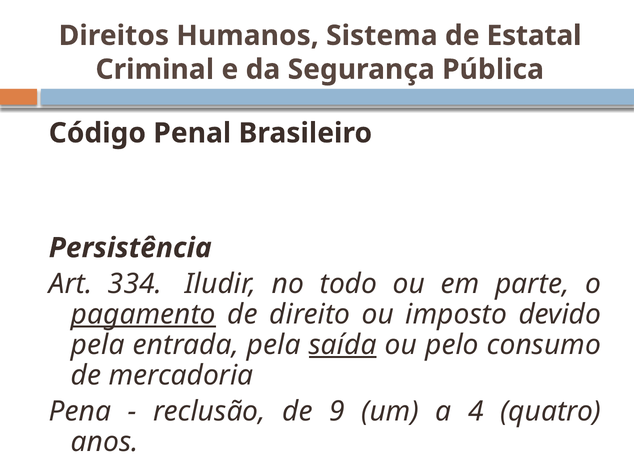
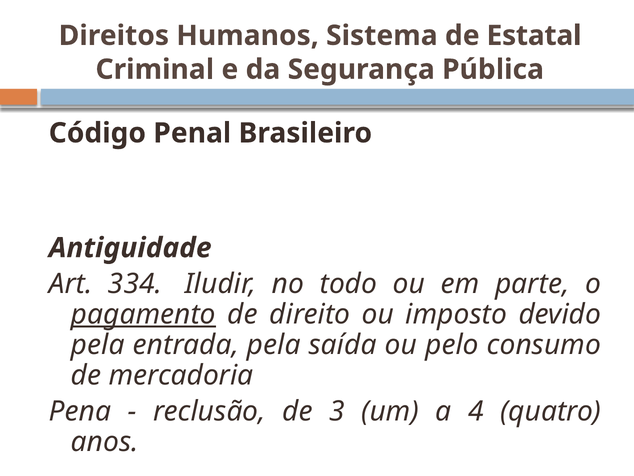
Persistência: Persistência -> Antiguidade (130, 248)
saída underline: present -> none (343, 345)
9: 9 -> 3 (337, 411)
